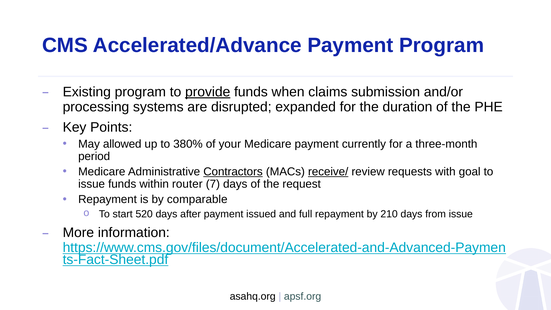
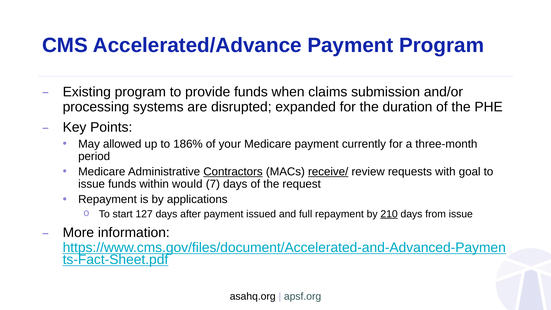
provide underline: present -> none (208, 92)
380%: 380% -> 186% (188, 144)
router: router -> would (187, 184)
comparable: comparable -> applications (197, 199)
520: 520 -> 127 (144, 214)
210 underline: none -> present (389, 214)
